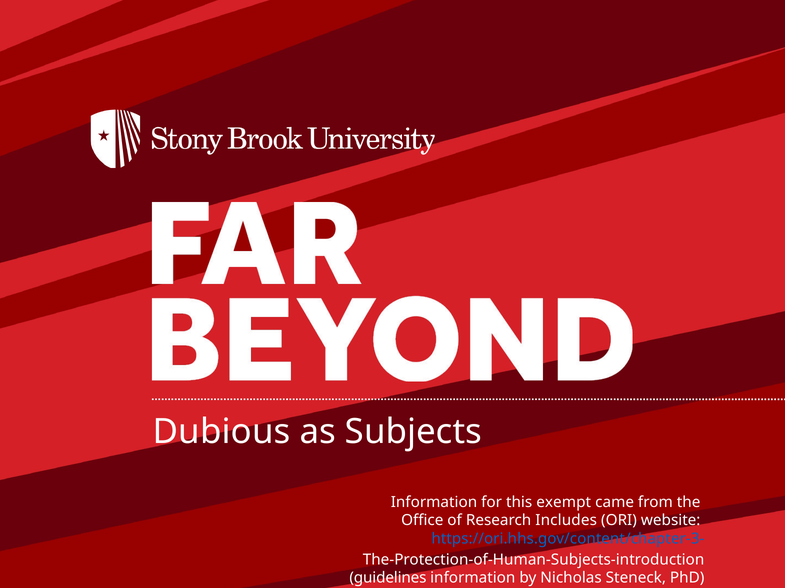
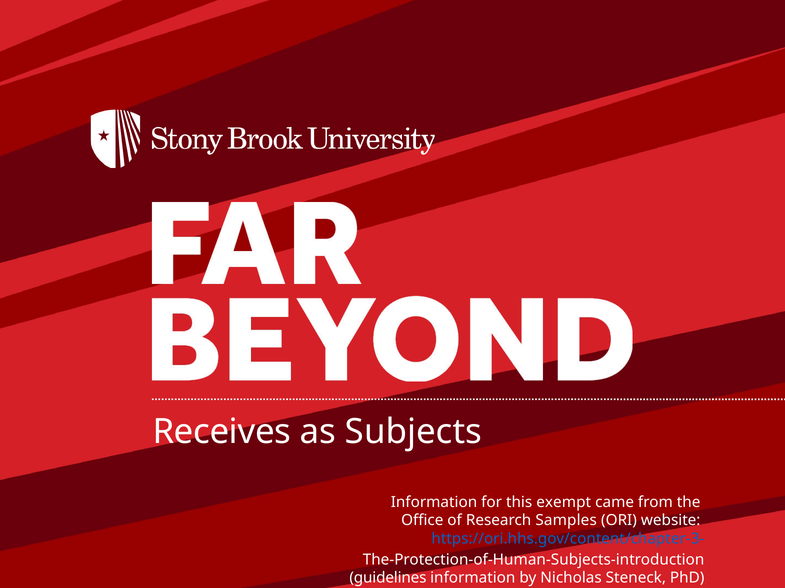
Dubious: Dubious -> Receives (222, 432)
Includes: Includes -> Samples (566, 521)
